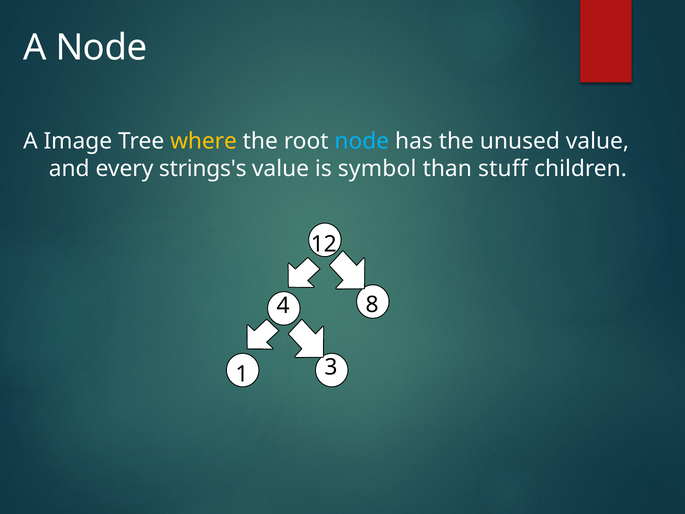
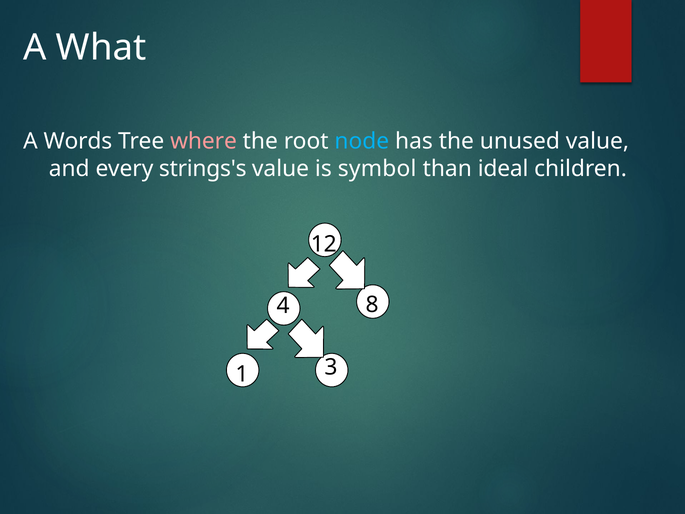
A Node: Node -> What (101, 48)
Image: Image -> Words (78, 141)
where colour: yellow -> pink (204, 141)
stuff: stuff -> ideal (503, 169)
